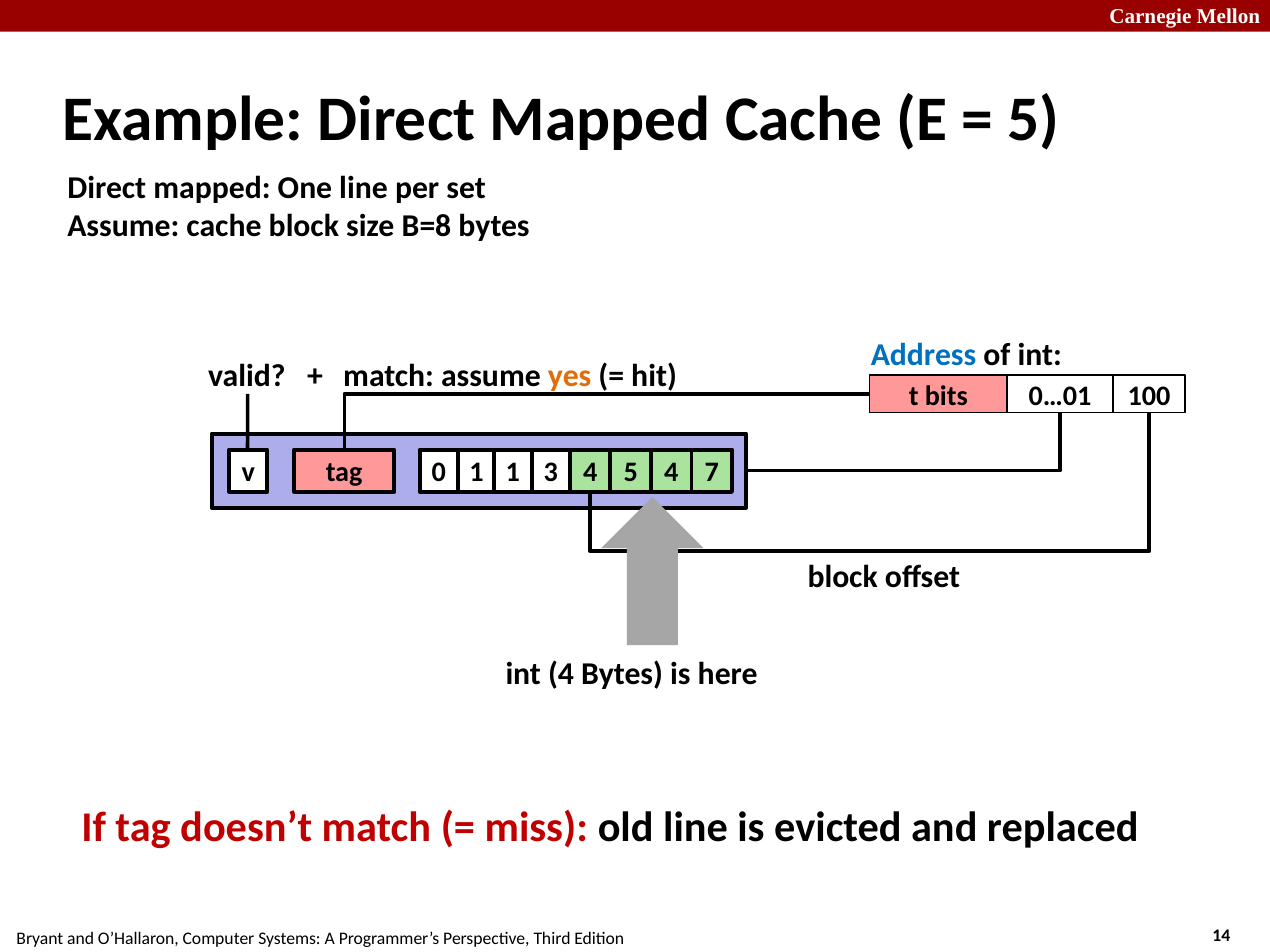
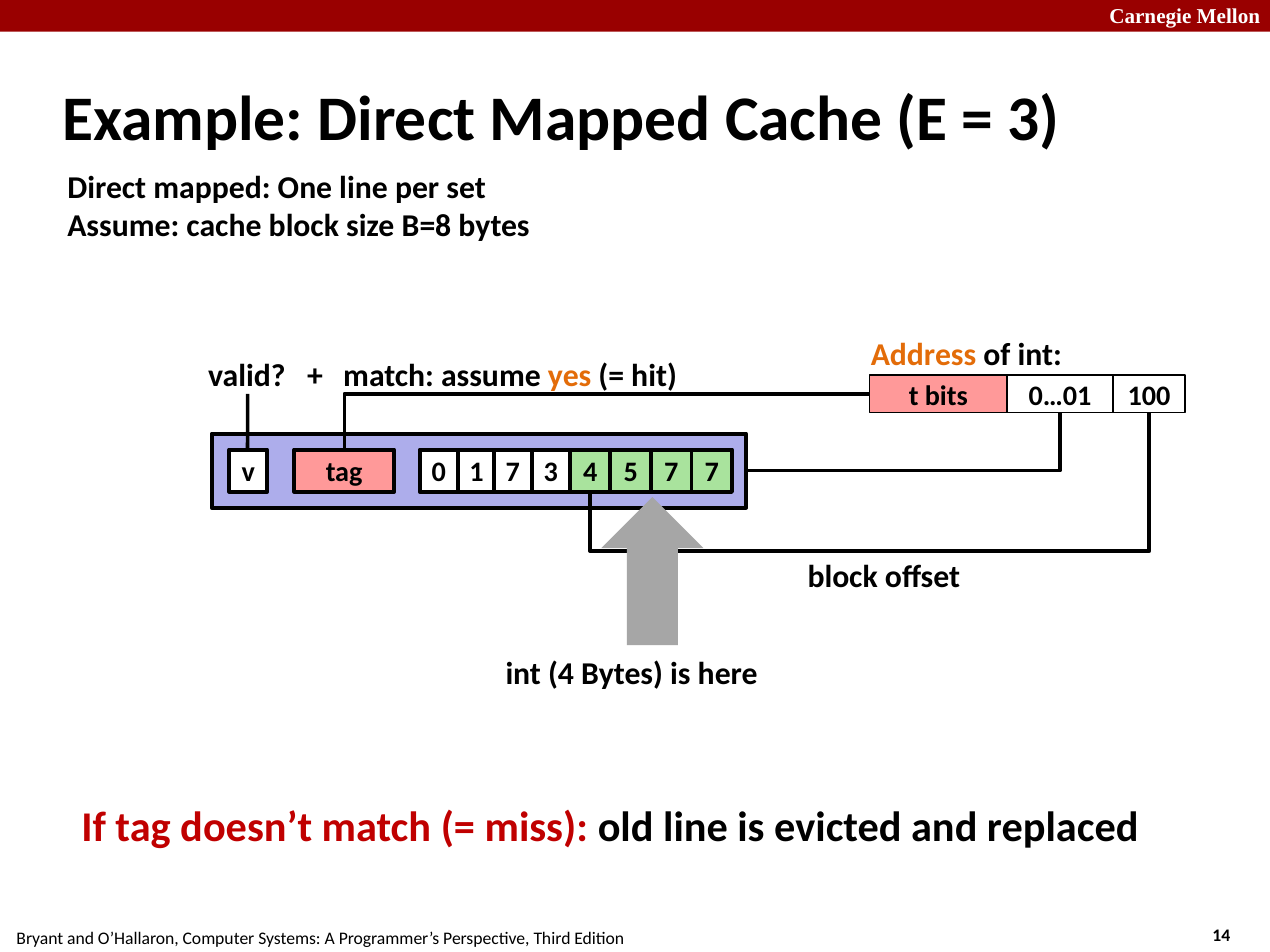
5: 5 -> 3 (1034, 119)
Address colour: blue -> orange (923, 356)
1 1: 1 -> 7 (513, 473)
3 4: 4 -> 7 (671, 473)
